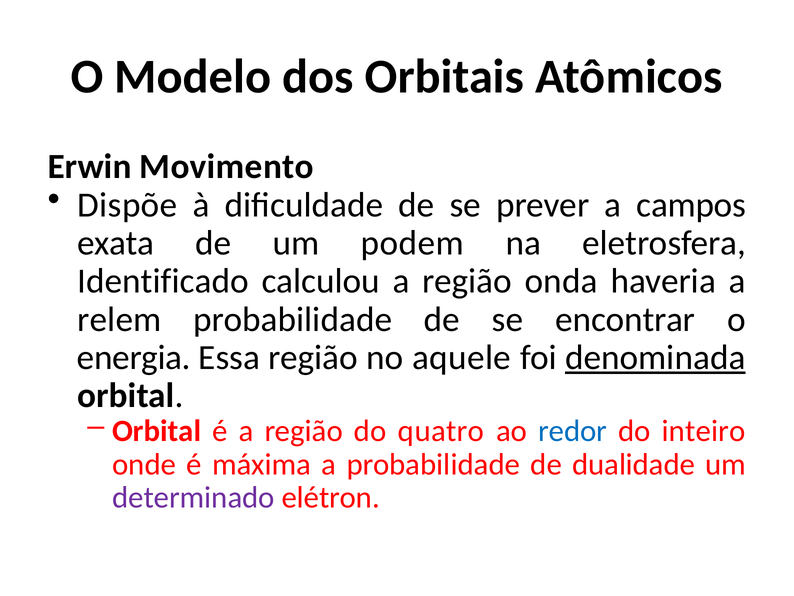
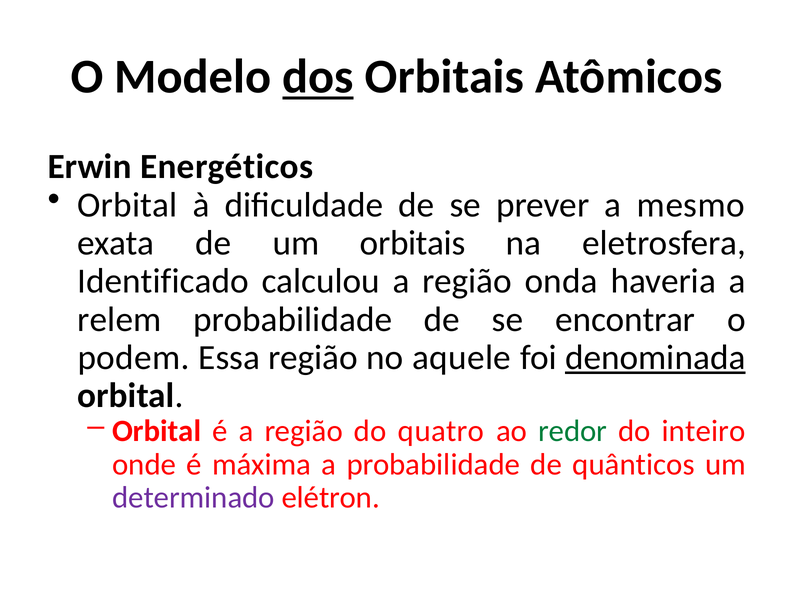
dos underline: none -> present (318, 77)
Movimento: Movimento -> Energéticos (227, 167)
Dispõe: Dispõe -> Orbital (127, 205)
campos: campos -> mesmo (691, 205)
um podem: podem -> orbitais (413, 243)
energia: energia -> podem (134, 357)
redor colour: blue -> green (573, 431)
dualidade: dualidade -> quânticos (634, 464)
